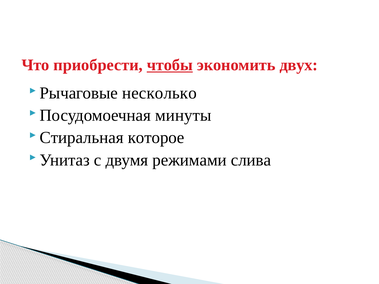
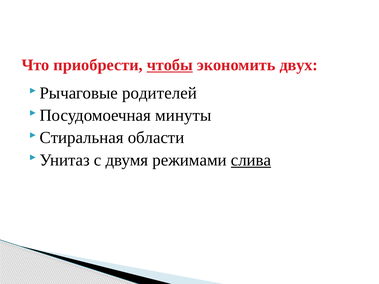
несколько: несколько -> родителей (159, 93)
которое: которое -> области (156, 138)
слива underline: none -> present (251, 160)
